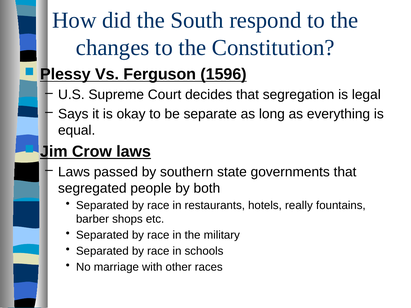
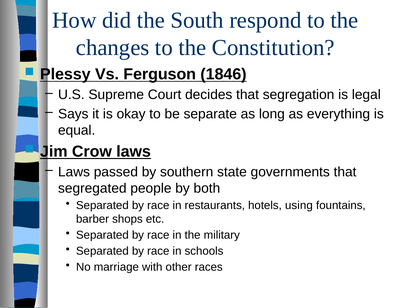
1596: 1596 -> 1846 (223, 74)
really: really -> using (299, 206)
